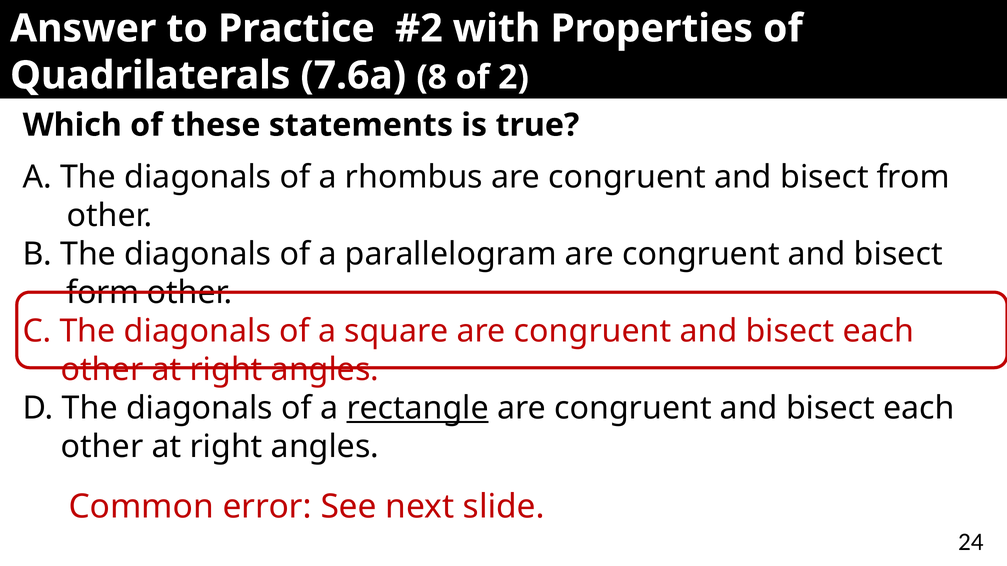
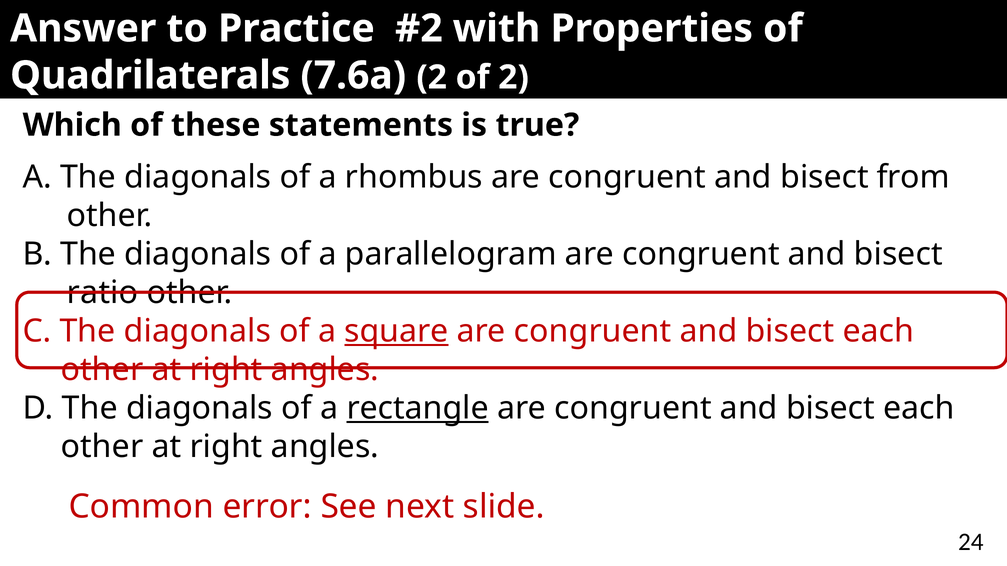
7.6a 8: 8 -> 2 (432, 77)
form: form -> ratio (103, 293)
square underline: none -> present (396, 331)
